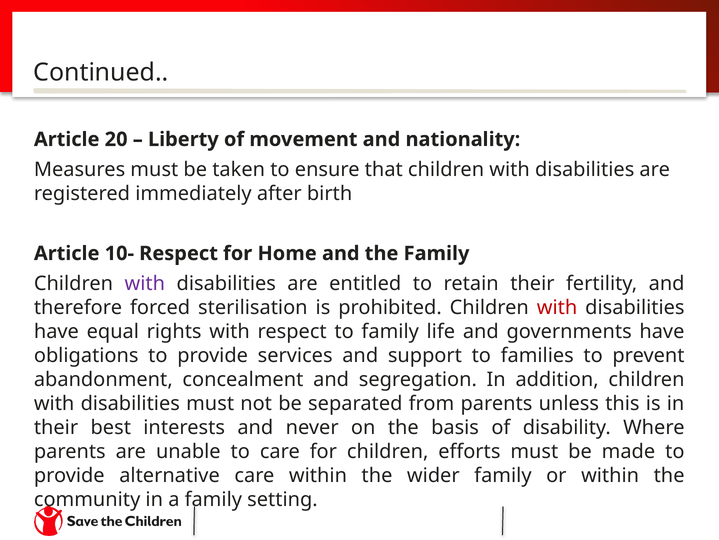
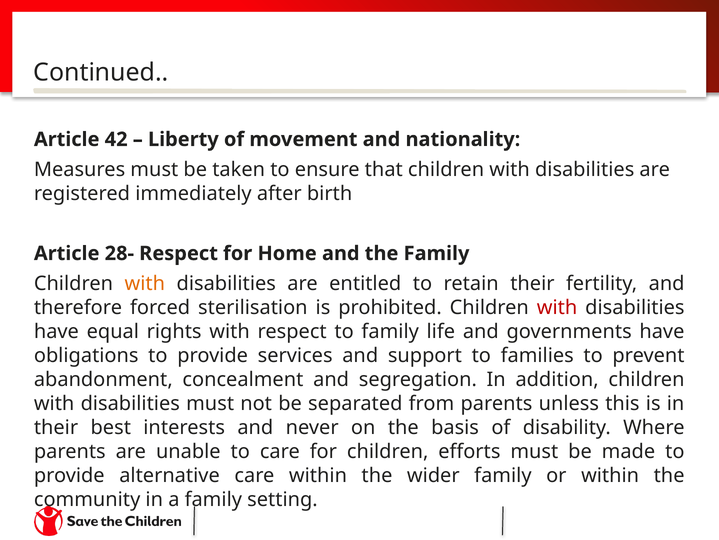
20: 20 -> 42 (116, 139)
10-: 10- -> 28- (119, 253)
with colour: purple -> orange (145, 283)
